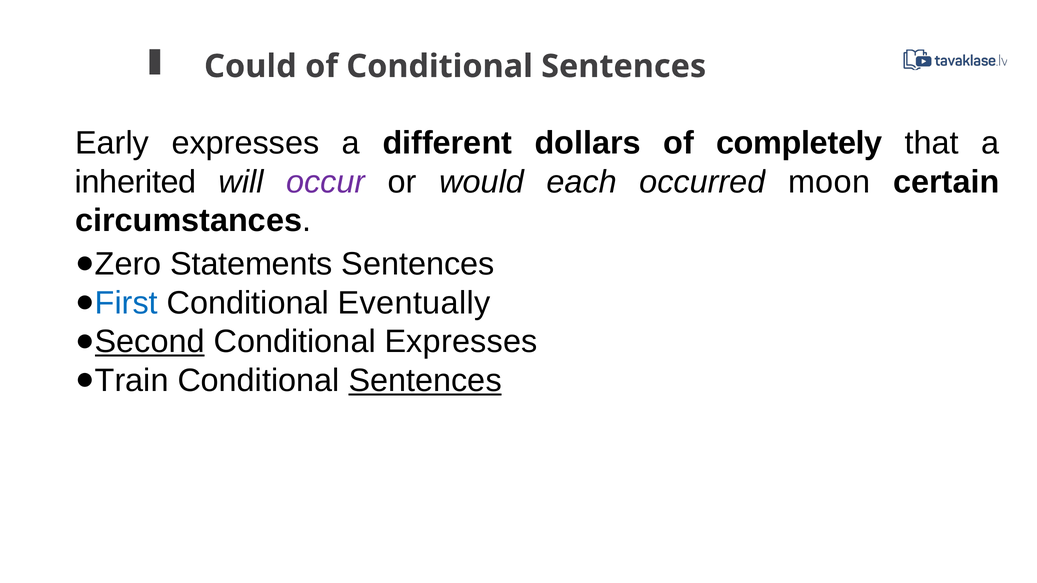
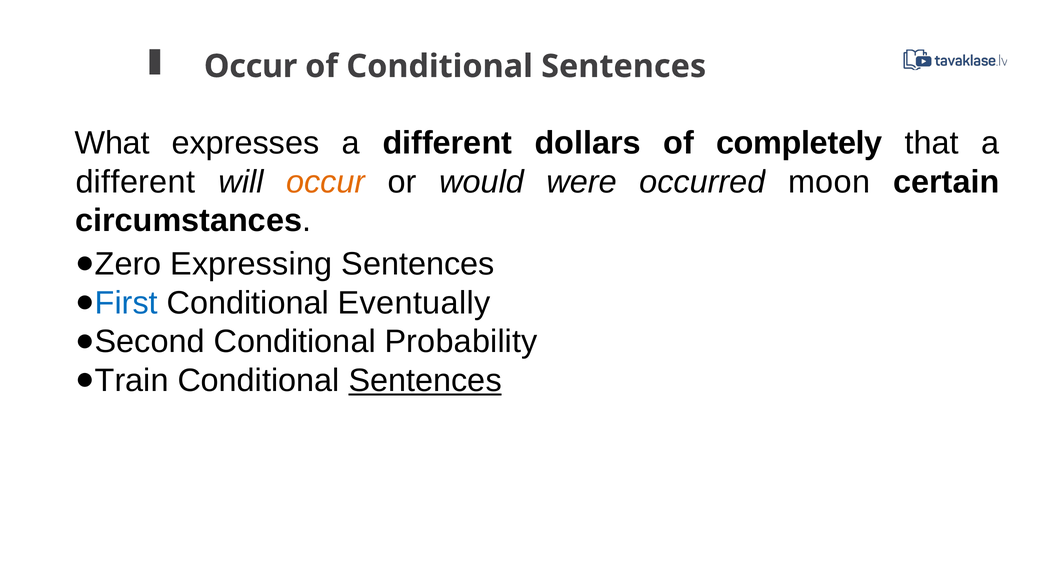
Could: Could -> Occur (251, 66)
Early: Early -> What (112, 143)
inherited: inherited -> different (135, 182)
occur colour: purple -> orange (326, 182)
each: each -> were (582, 182)
Statements: Statements -> Expressing (251, 264)
Second underline: present -> none (150, 342)
Conditional Expresses: Expresses -> Probability (461, 342)
